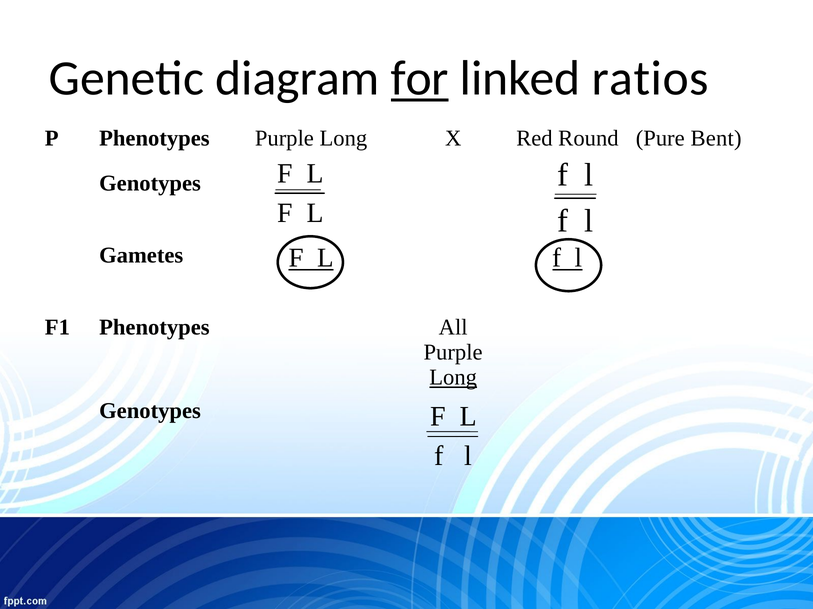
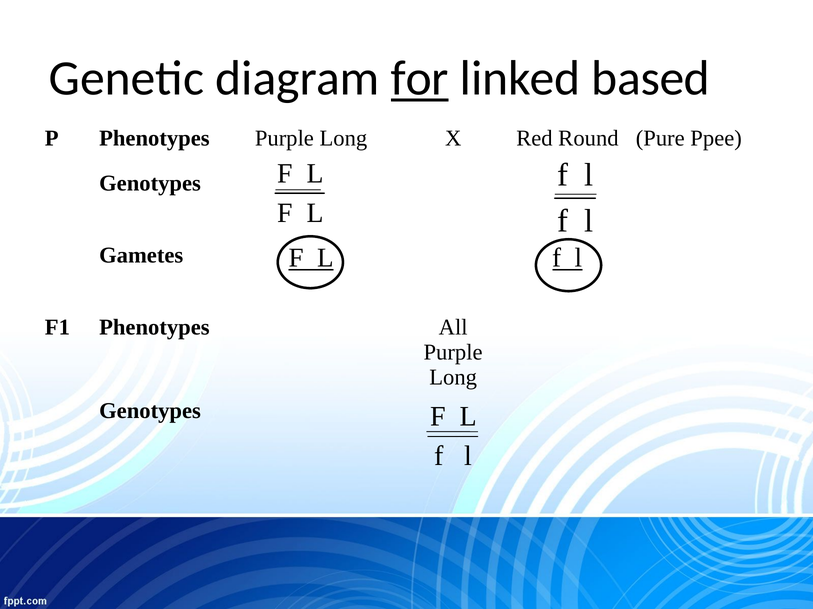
ratios: ratios -> based (651, 79)
Bent: Bent -> Ppee (716, 138)
Long underline: present -> none (453, 378)
